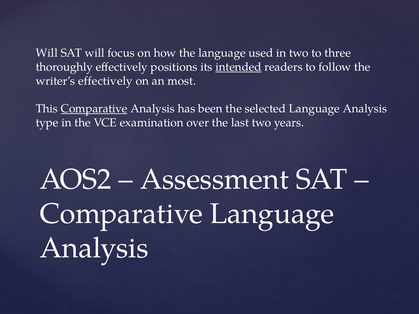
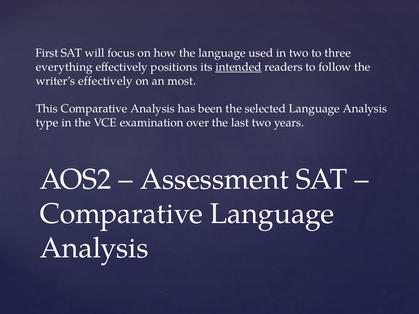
Will: Will -> First (47, 53)
thoroughly: thoroughly -> everything (64, 67)
Comparative underline: present -> none (94, 109)
